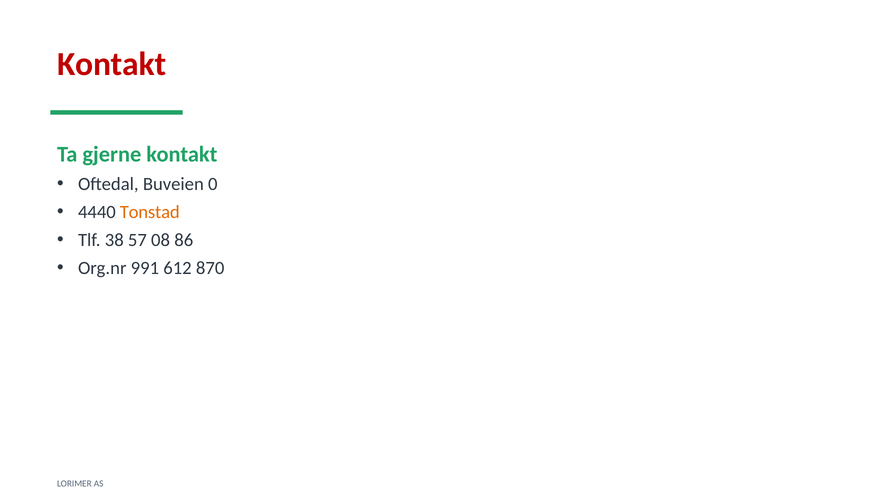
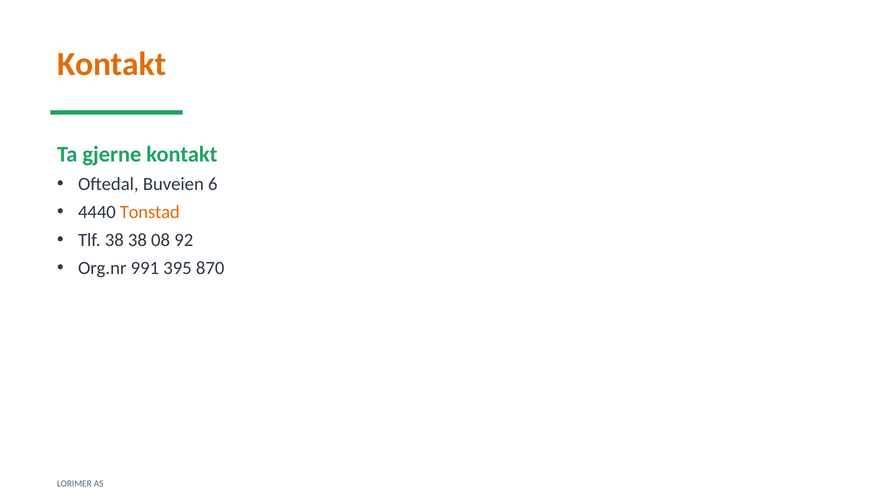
Kontakt colour: red -> orange (112, 64)
0: 0 -> 6 (213, 184)
38 57: 57 -> 38 (137, 240)
86: 86 -> 92 (184, 240)
612: 612 -> 395 (178, 268)
